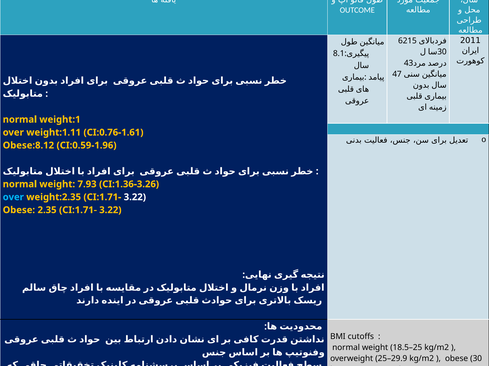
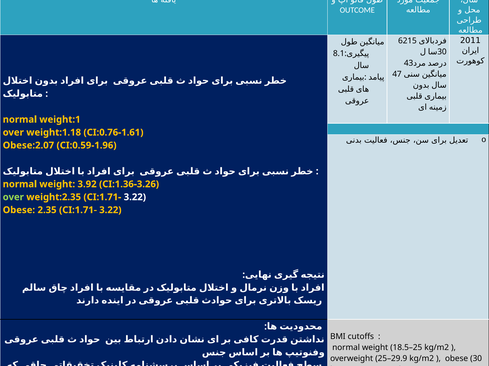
weight:1.11: weight:1.11 -> weight:1.18 (54, 133)
Obese:8.12: Obese:8.12 -> Obese:2.07 (28, 146)
7.93: 7.93 -> 3.92 (87, 185)
over colour: light blue -> light green (13, 197)
